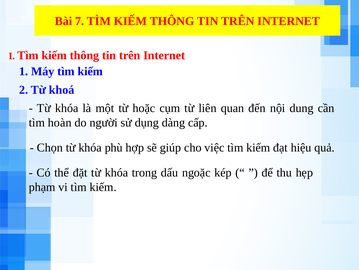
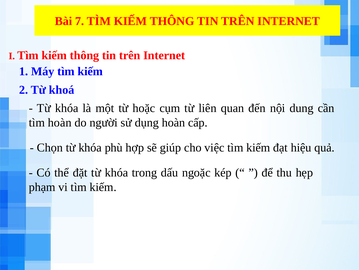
dụng dàng: dàng -> hoàn (173, 122)
